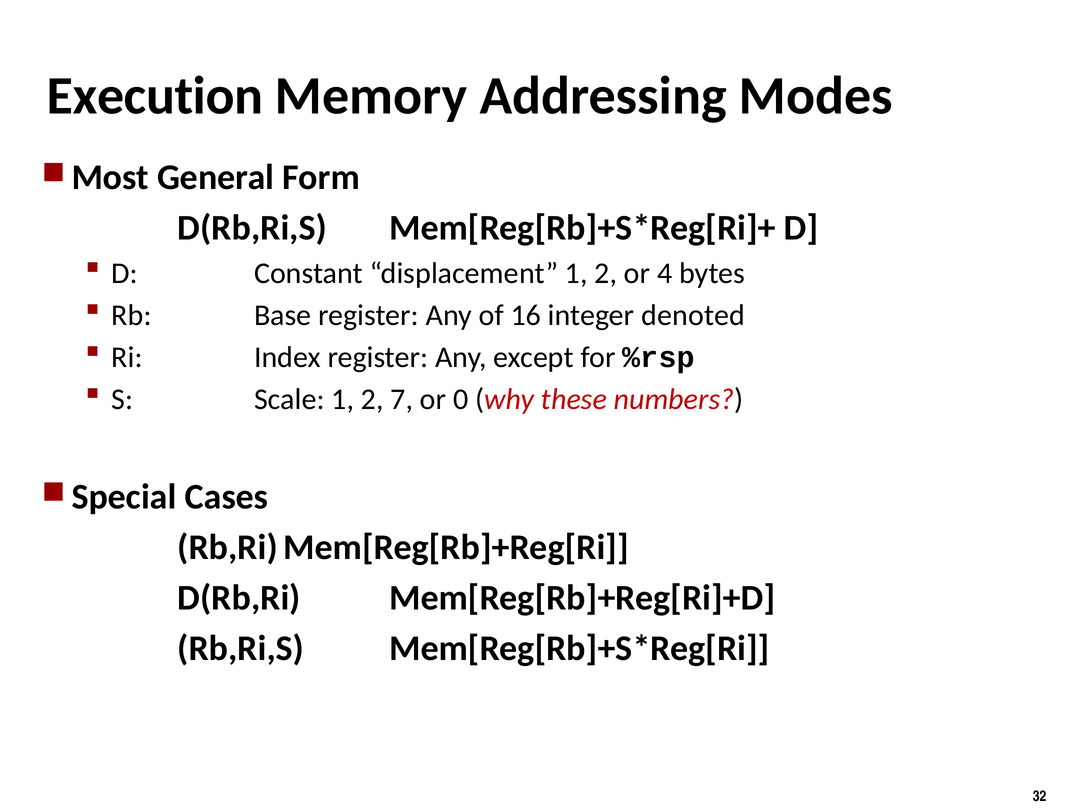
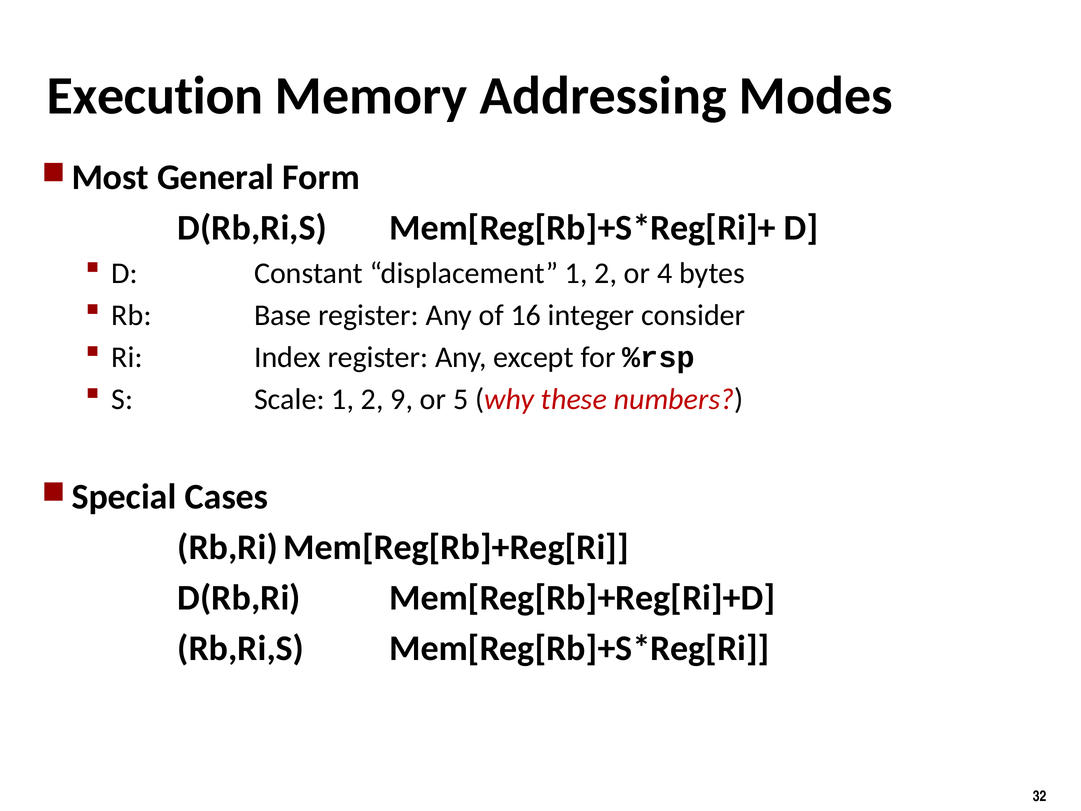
denoted: denoted -> consider (693, 315)
7: 7 -> 9 (402, 399)
0: 0 -> 5 (461, 399)
